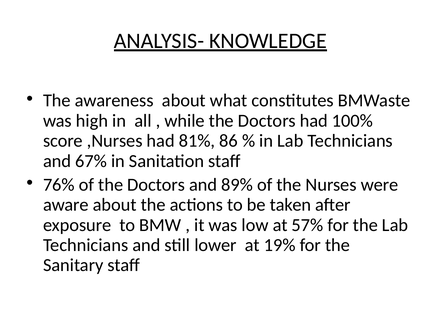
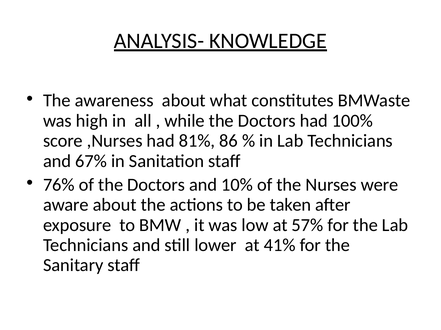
89%: 89% -> 10% (237, 185)
19%: 19% -> 41% (280, 246)
